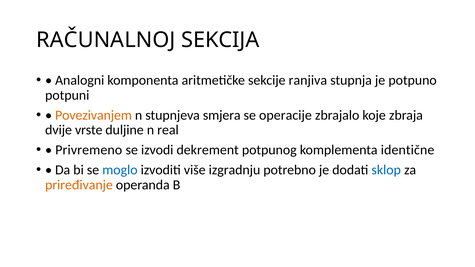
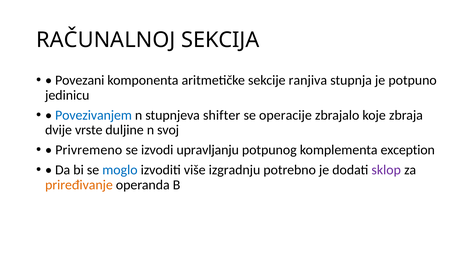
Analogni: Analogni -> Povezani (80, 80)
potpuni: potpuni -> jedinicu (67, 95)
Povezivanjem colour: orange -> blue (94, 115)
smjera: smjera -> shifter (222, 115)
real: real -> svoj (168, 130)
dekrement: dekrement -> upravljanju (208, 150)
identične: identične -> exception (408, 150)
sklop colour: blue -> purple (386, 170)
